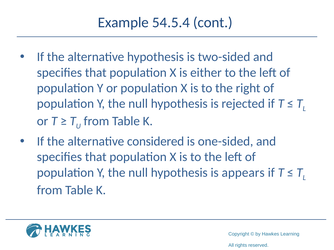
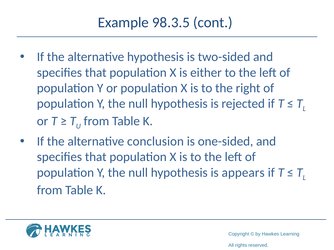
54.5.4: 54.5.4 -> 98.3.5 (171, 22)
considered: considered -> conclusion (155, 142)
